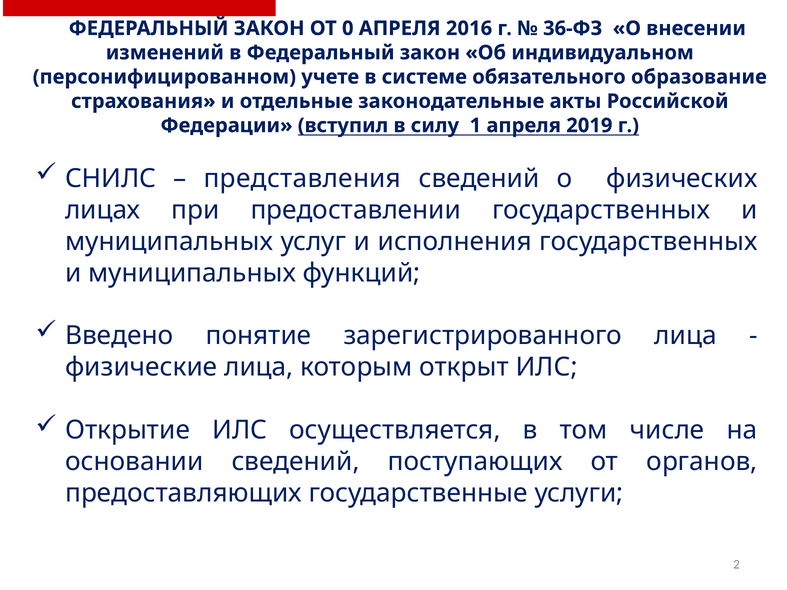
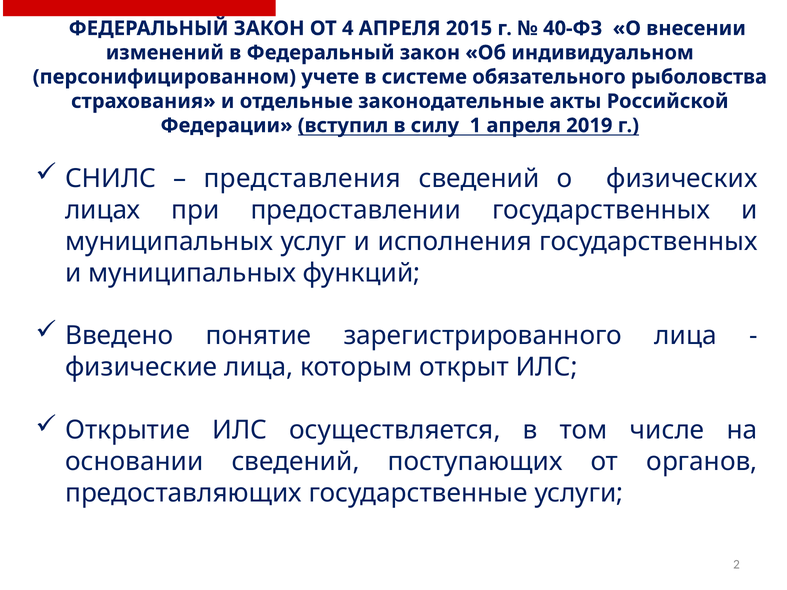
0: 0 -> 4 (348, 28)
2016: 2016 -> 2015 (469, 28)
36-ФЗ: 36-ФЗ -> 40-ФЗ (573, 28)
образование: образование -> рыболовства (699, 77)
